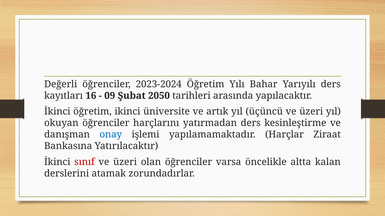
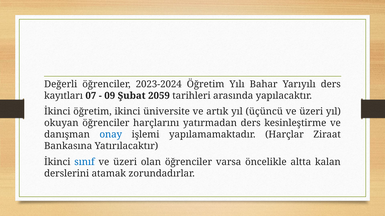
16: 16 -> 07 (91, 96)
2050: 2050 -> 2059 (159, 96)
sınıf colour: red -> blue (84, 162)
